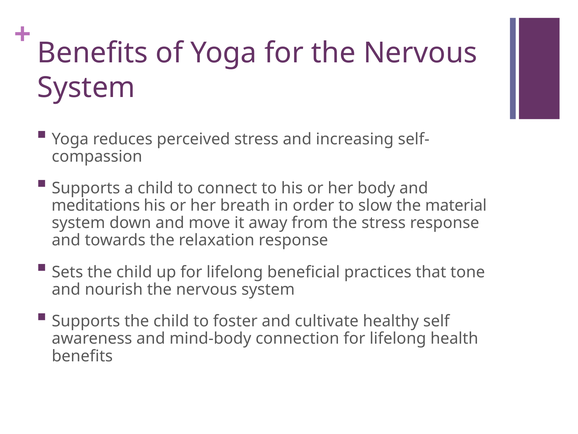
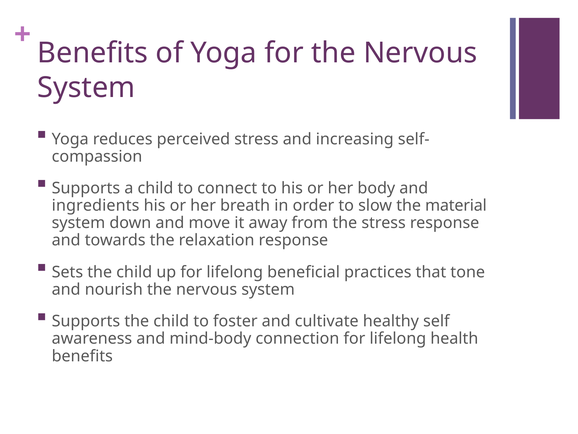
meditations: meditations -> ingredients (96, 205)
